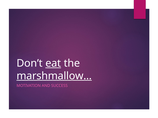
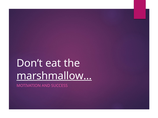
eat underline: present -> none (53, 64)
